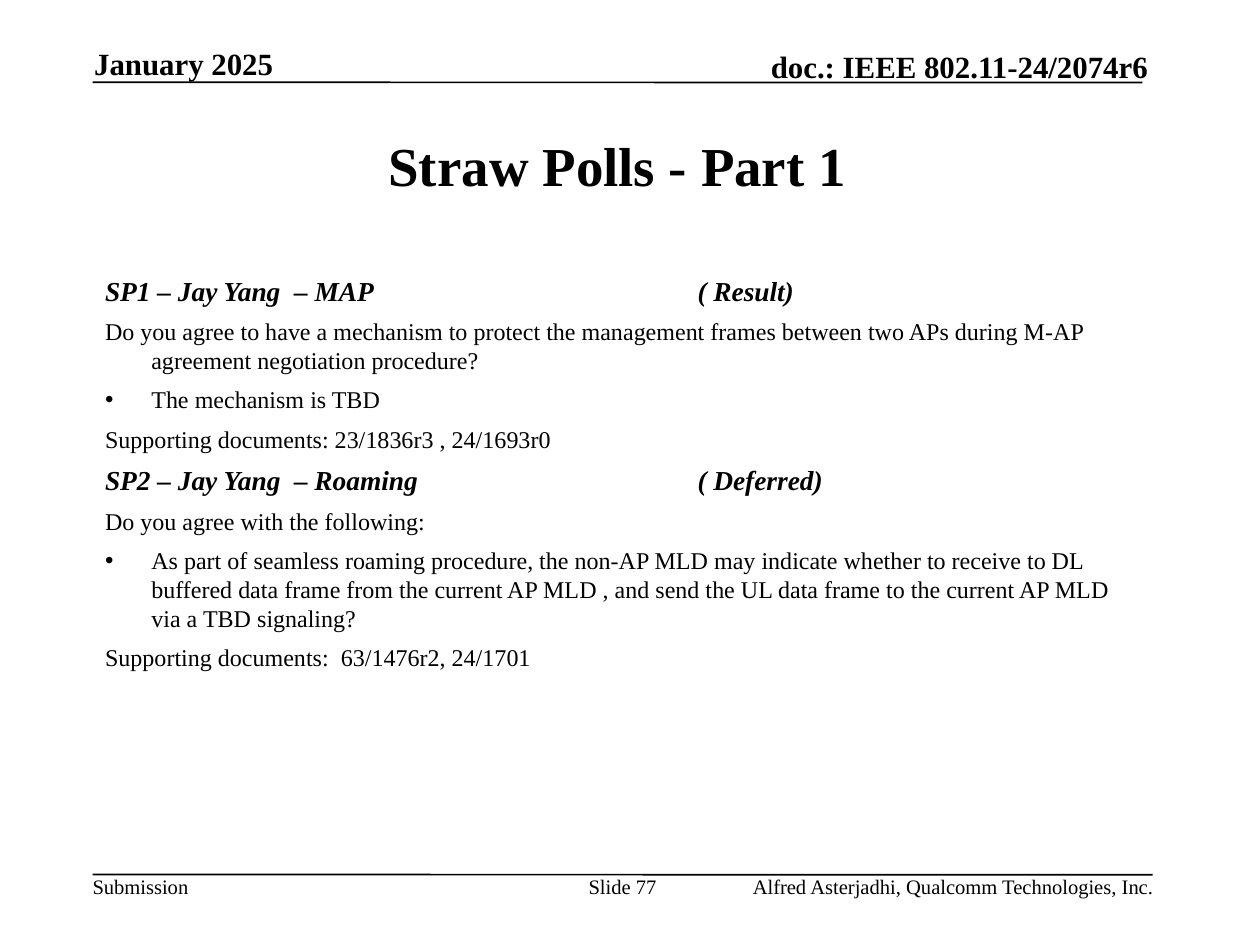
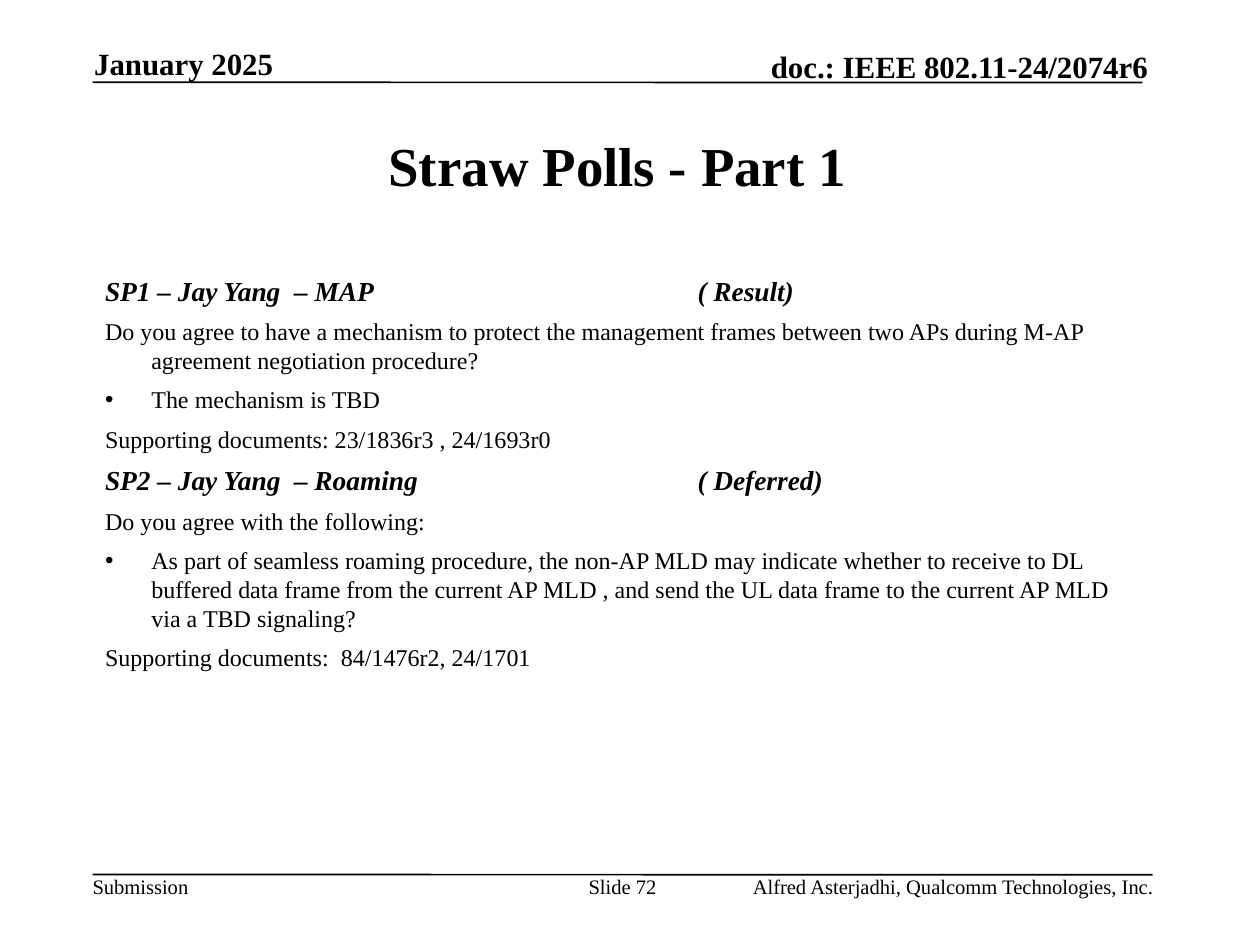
63/1476r2: 63/1476r2 -> 84/1476r2 (393, 659)
77: 77 -> 72 (646, 888)
